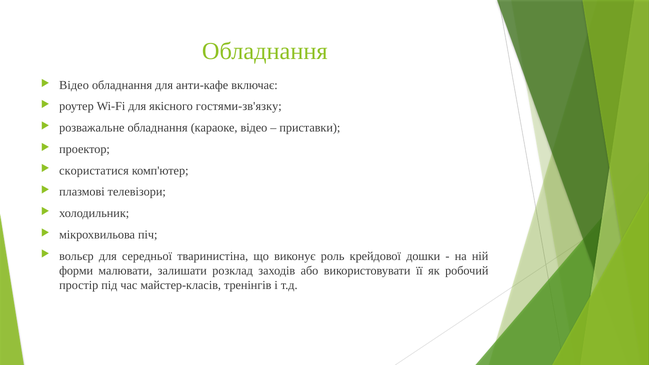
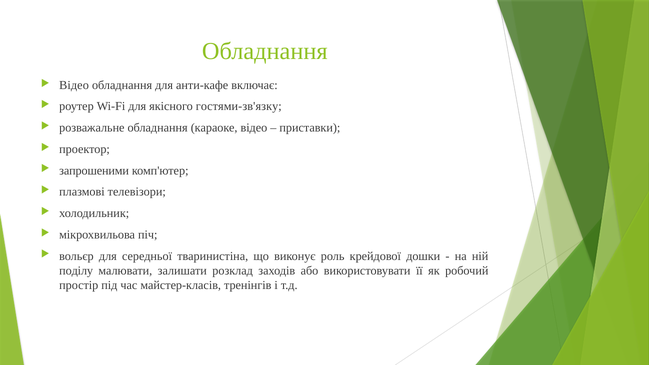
скористатися: скористатися -> запрошеними (94, 171)
форми: форми -> поділу (76, 271)
